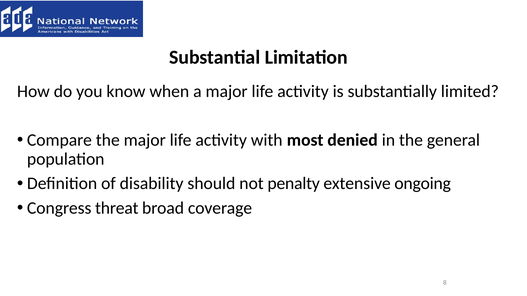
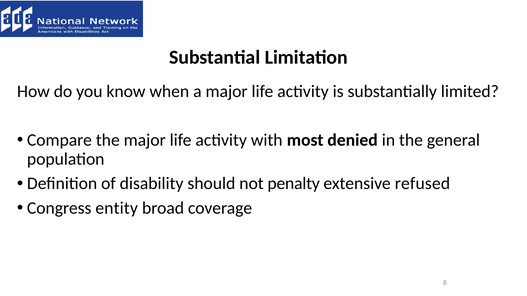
ongoing: ongoing -> refused (422, 184)
threat: threat -> entity (117, 208)
